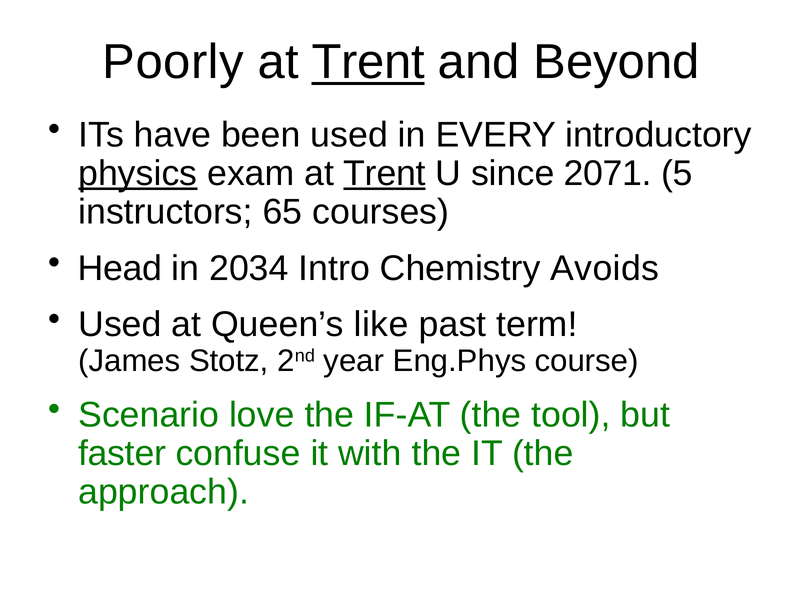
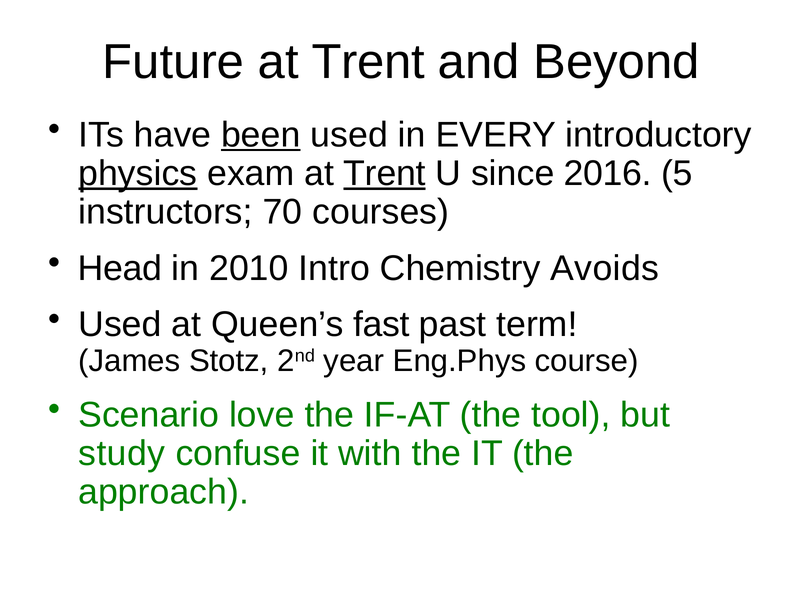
Poorly: Poorly -> Future (173, 62)
Trent underline: present -> none (368, 62)
been underline: none -> present (261, 135)
2071: 2071 -> 2016 (608, 173)
65: 65 -> 70 (282, 212)
2034: 2034 -> 2010 (249, 268)
like: like -> fast (381, 325)
faster: faster -> study (122, 454)
